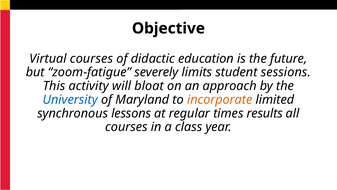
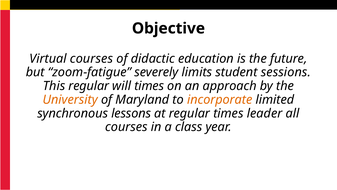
This activity: activity -> regular (89, 86)
will bloat: bloat -> times (149, 86)
University colour: blue -> orange (70, 99)
results: results -> leader (265, 113)
